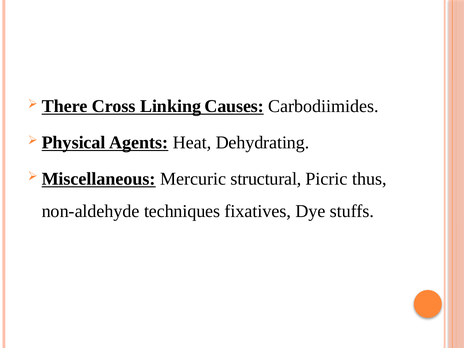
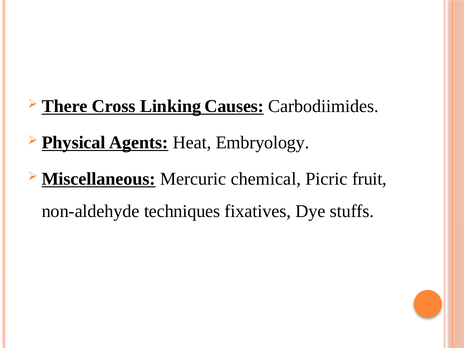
Dehydrating: Dehydrating -> Embryology (263, 143)
structural: structural -> chemical (266, 179)
thus: thus -> fruit (369, 179)
